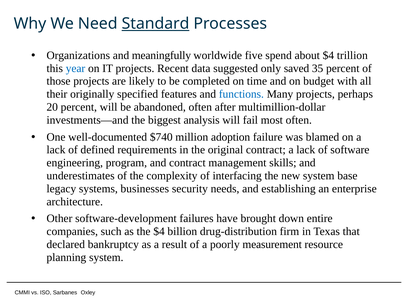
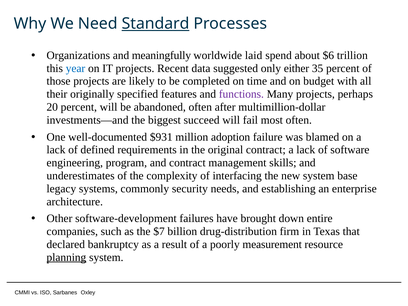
five: five -> laid (254, 55)
about $4: $4 -> $6 (328, 55)
saved: saved -> either (297, 68)
functions colour: blue -> purple (241, 94)
analysis: analysis -> succeed (202, 120)
$740: $740 -> $931 (161, 137)
businesses: businesses -> commonly (145, 189)
the $4: $4 -> $7 (159, 231)
planning underline: none -> present (66, 257)
